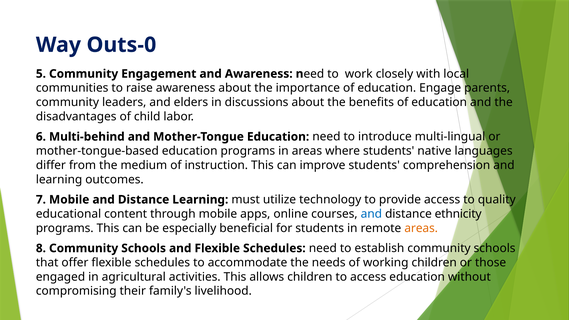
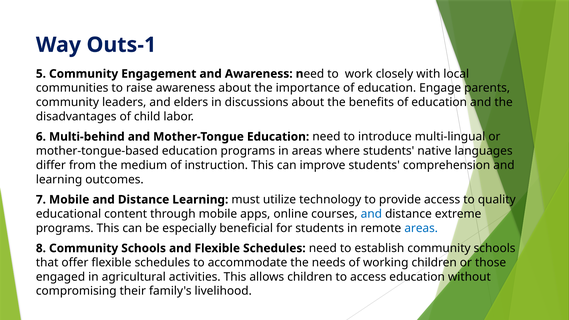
Outs-0: Outs-0 -> Outs-1 (121, 45)
ethnicity: ethnicity -> extreme (458, 214)
areas colour: orange -> blue (421, 228)
